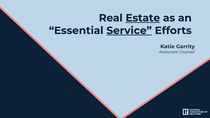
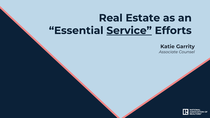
Estate underline: present -> none (143, 18)
